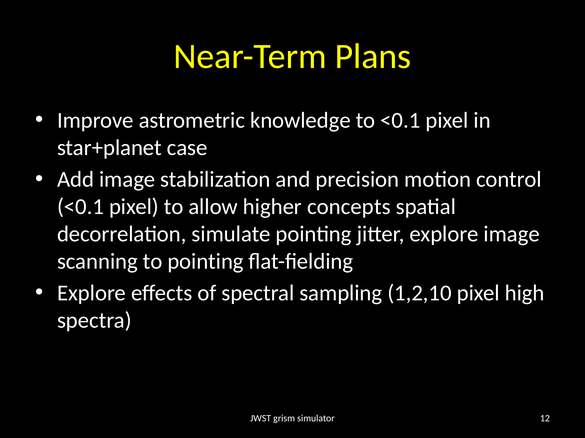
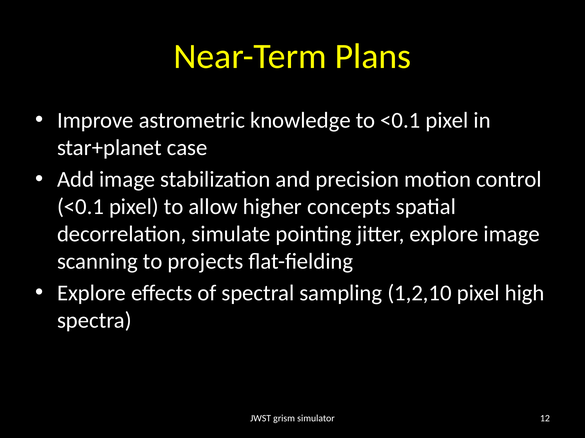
to pointing: pointing -> projects (205, 262)
